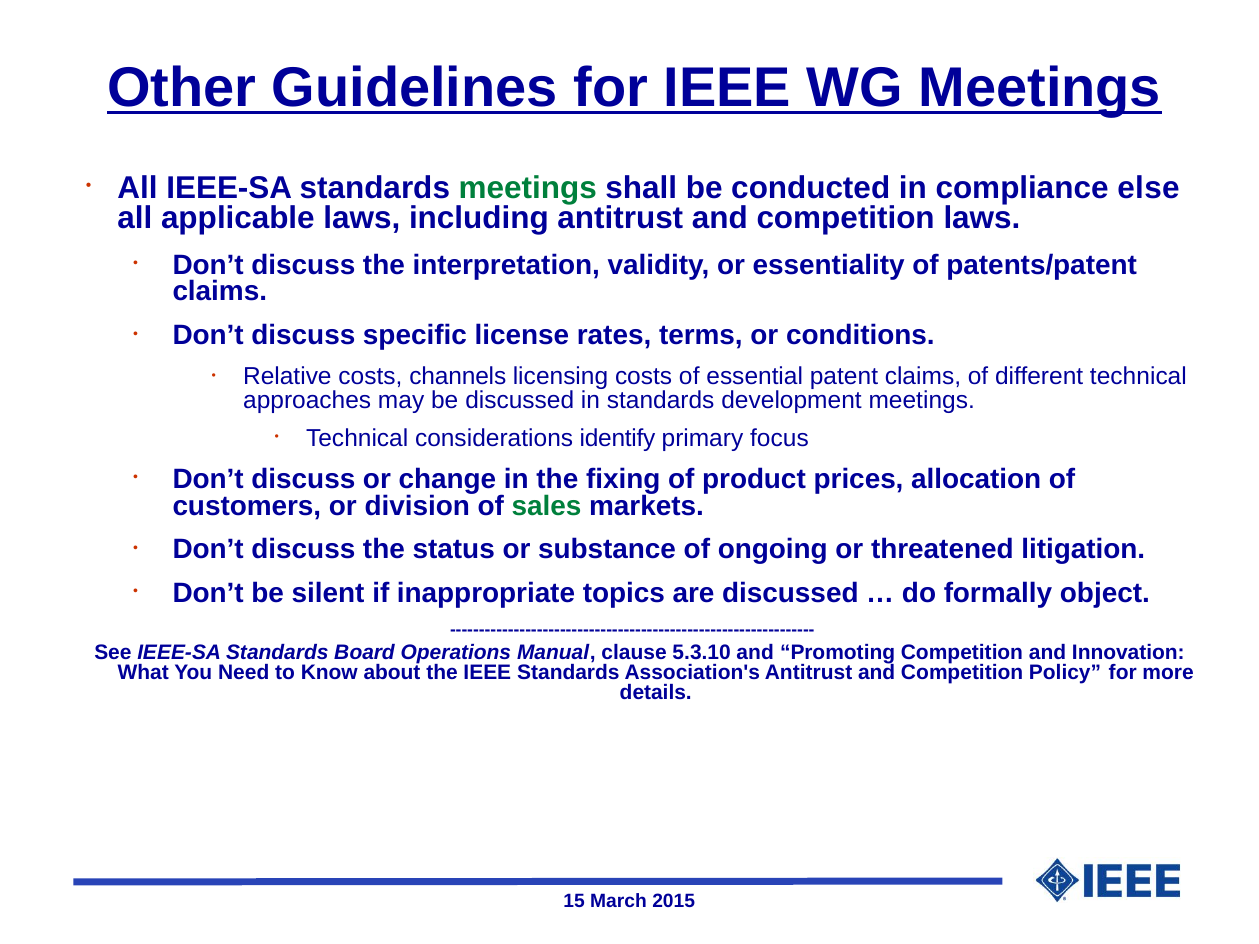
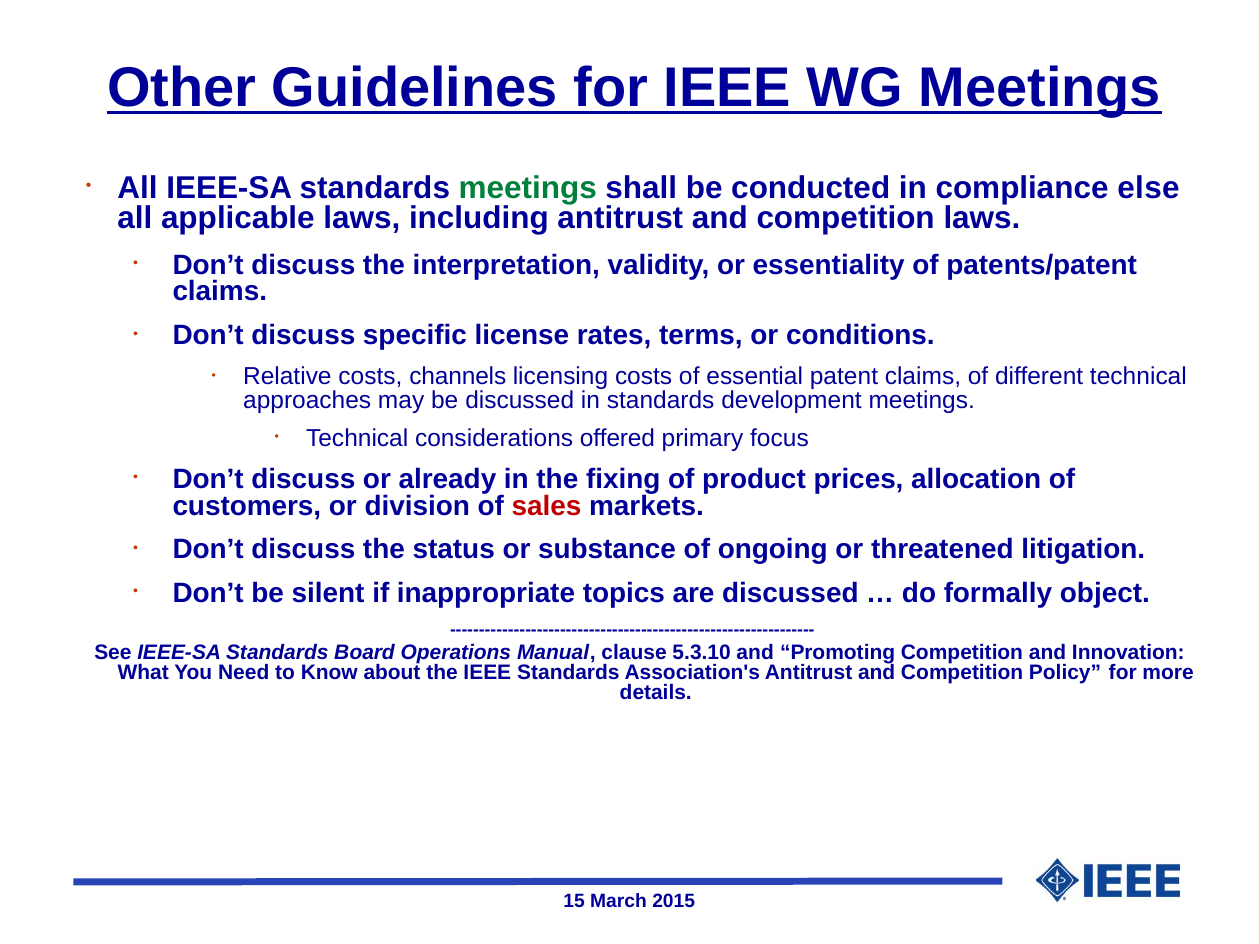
identify: identify -> offered (617, 439)
change: change -> already (447, 479)
sales colour: green -> red (547, 506)
